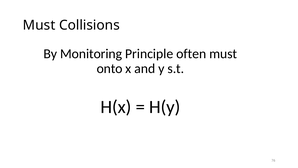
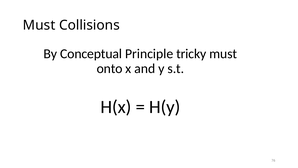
Monitoring: Monitoring -> Conceptual (91, 54)
often: often -> tricky (191, 54)
